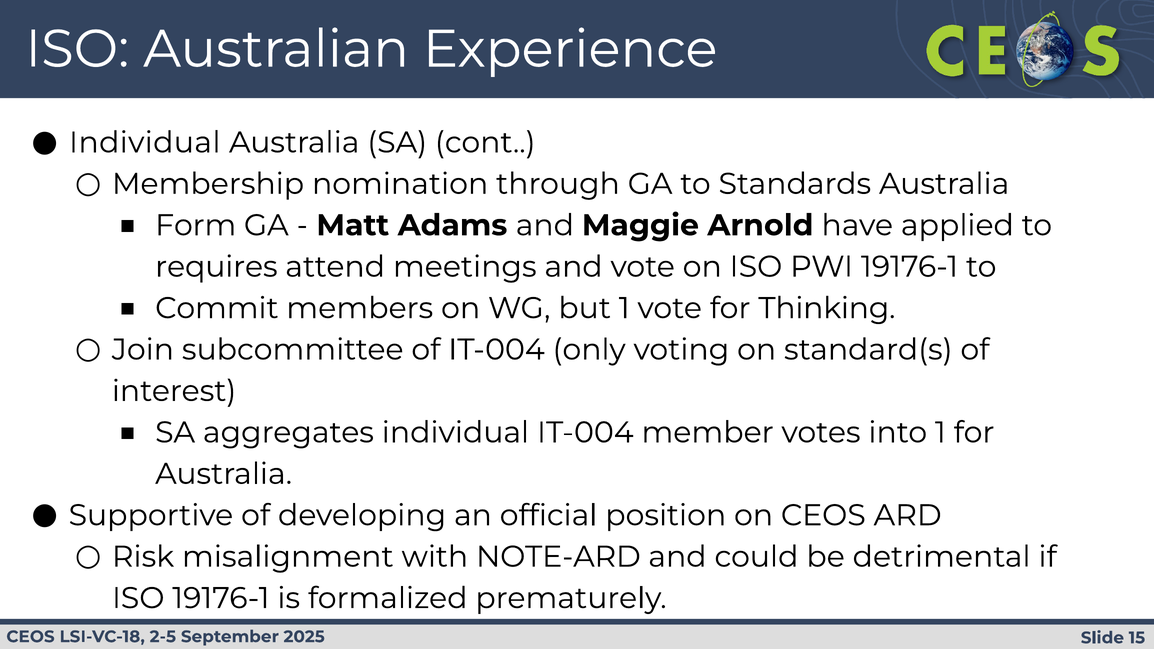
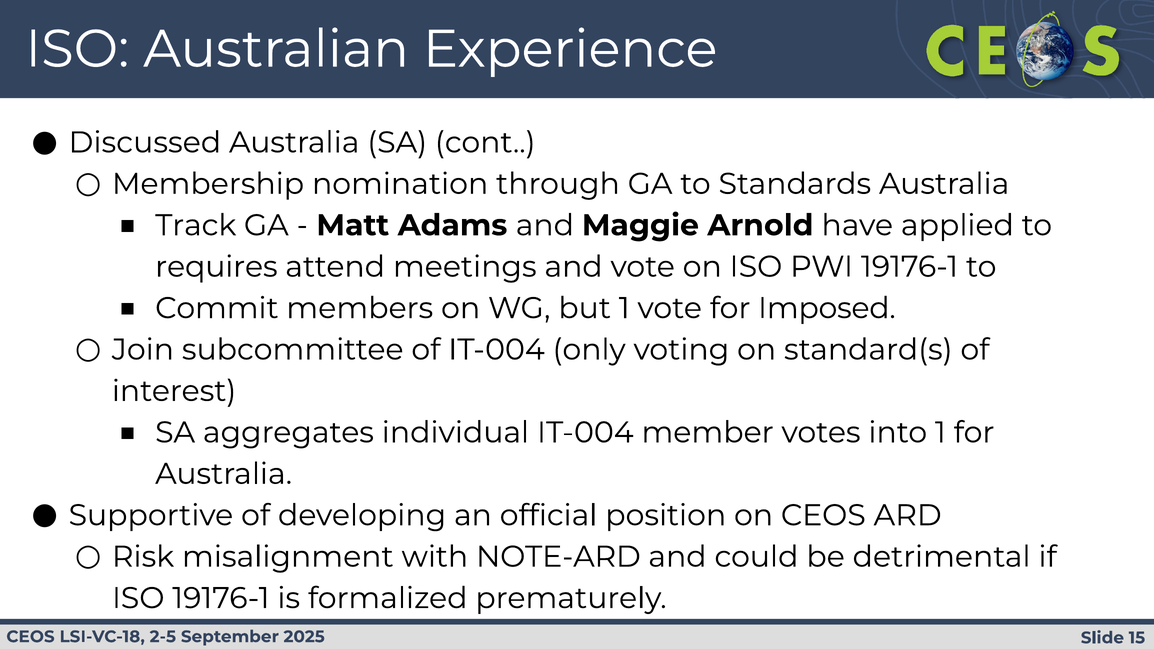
Individual: Individual -> Discussed (145, 143)
Form: Form -> Track (196, 225)
Thinking: Thinking -> Imposed (827, 308)
